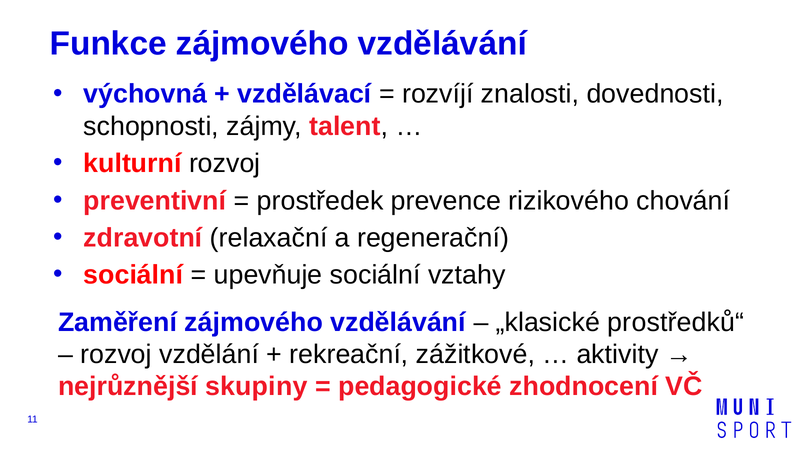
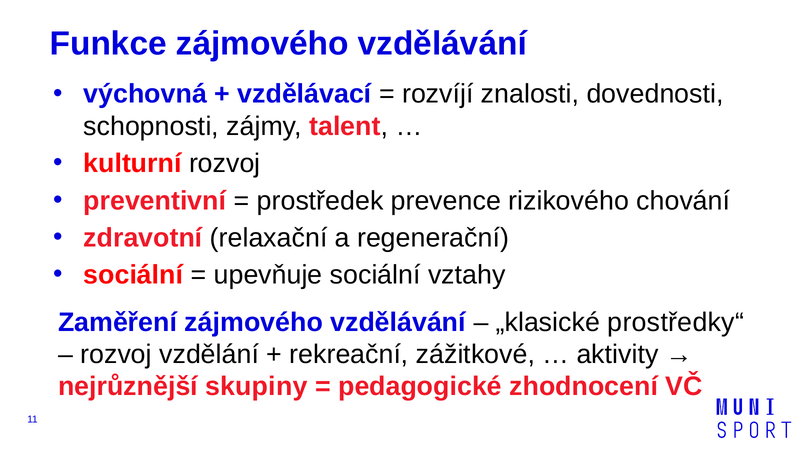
prostředků“: prostředků“ -> prostředky“ (676, 322)
